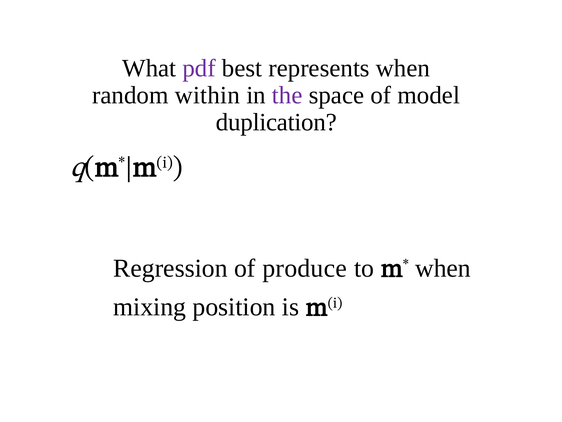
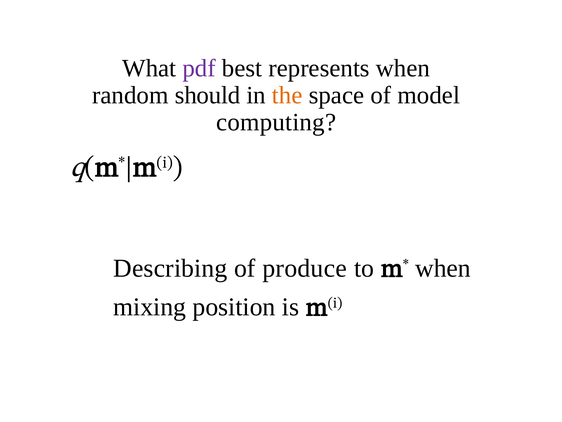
within: within -> should (208, 95)
the colour: purple -> orange (287, 95)
duplication: duplication -> computing (276, 122)
Regression: Regression -> Describing (170, 268)
